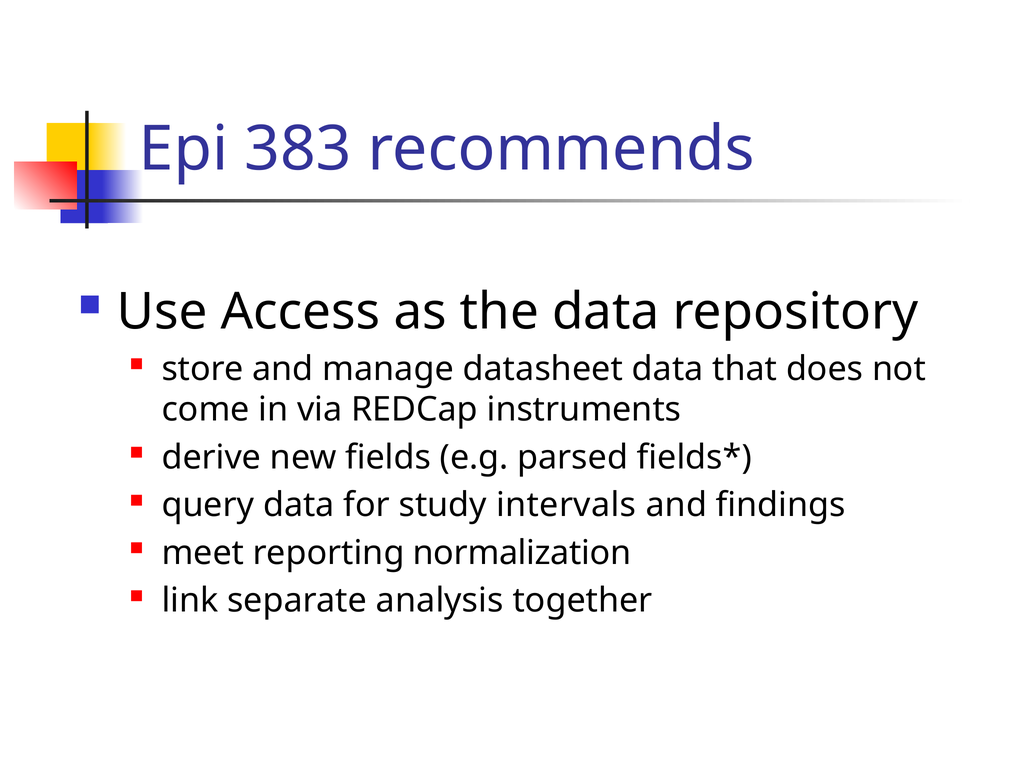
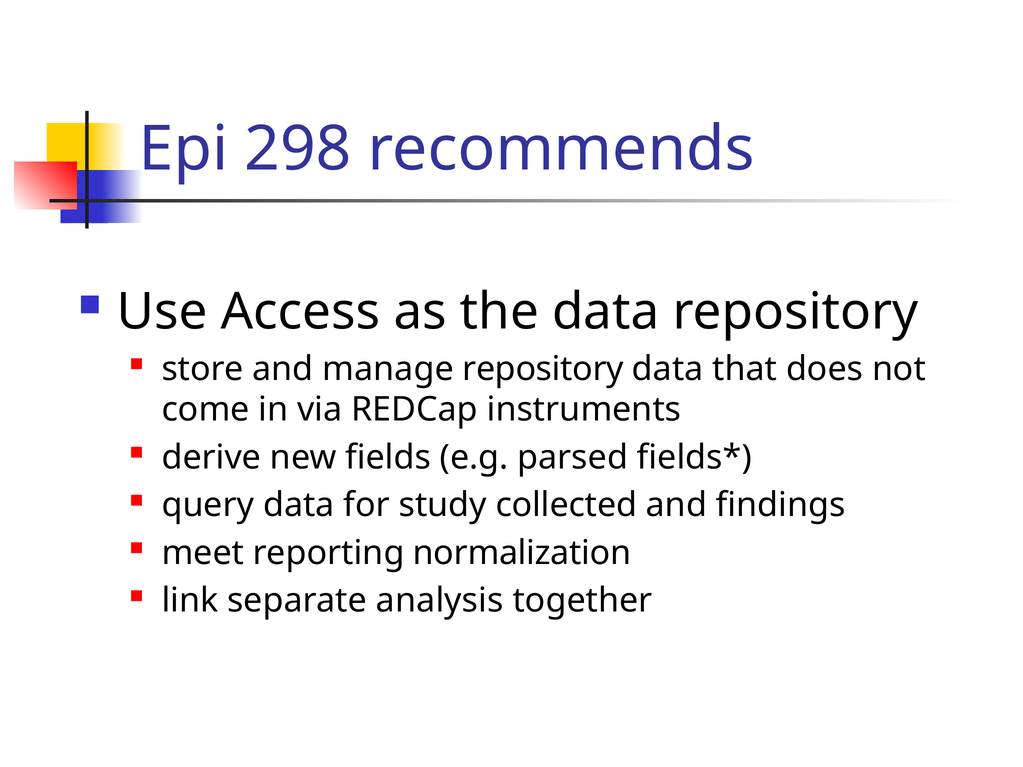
383: 383 -> 298 (298, 149)
manage datasheet: datasheet -> repository (543, 369)
intervals: intervals -> collected (566, 505)
